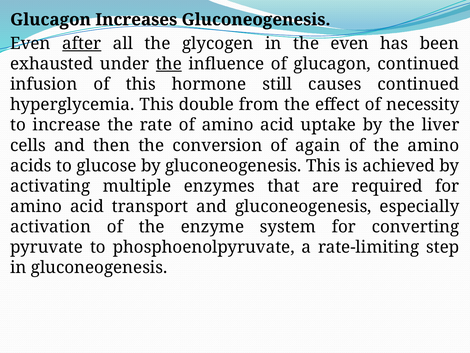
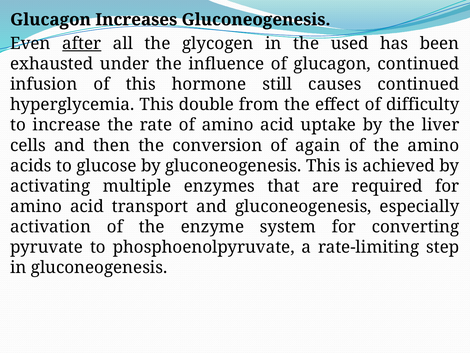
the even: even -> used (350, 43)
the underline: present -> none (169, 64)
necessity: necessity -> difficulty (423, 104)
